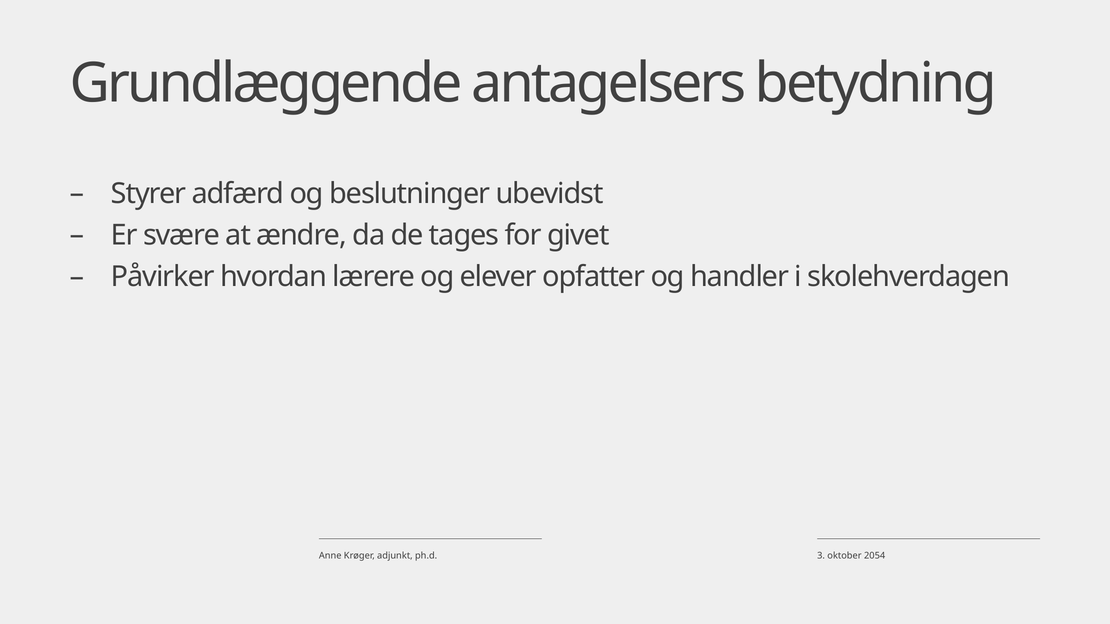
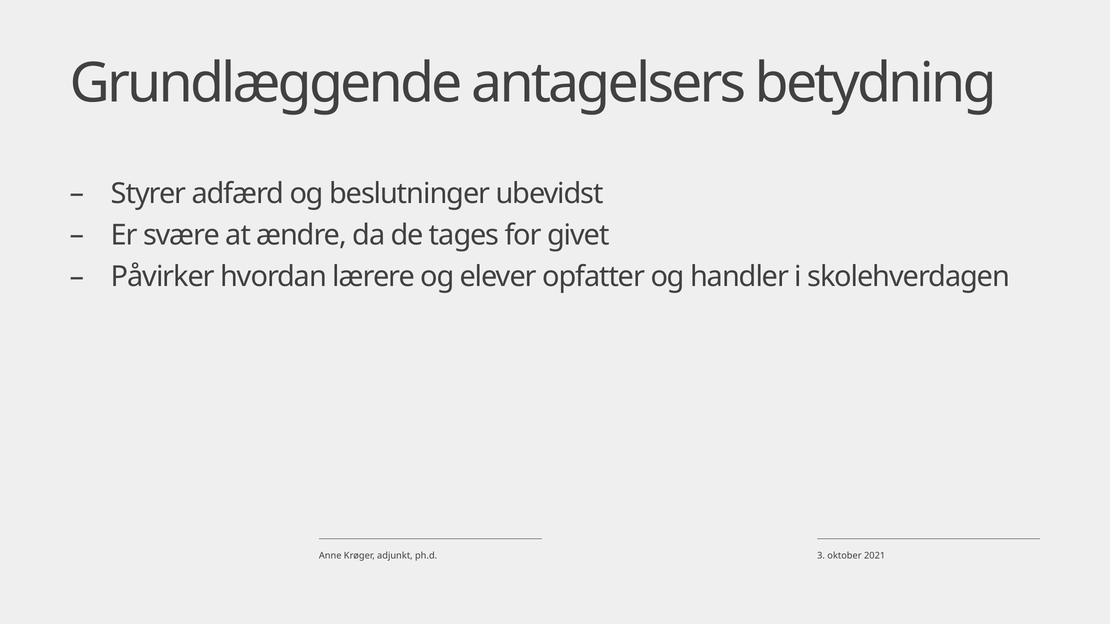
2054: 2054 -> 2021 (875, 556)
